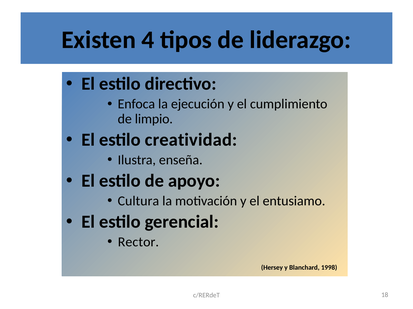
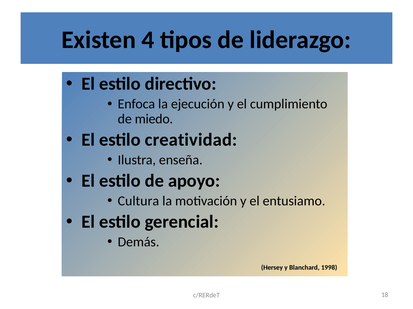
limpio: limpio -> miedo (154, 119)
Rector: Rector -> Demás (139, 243)
